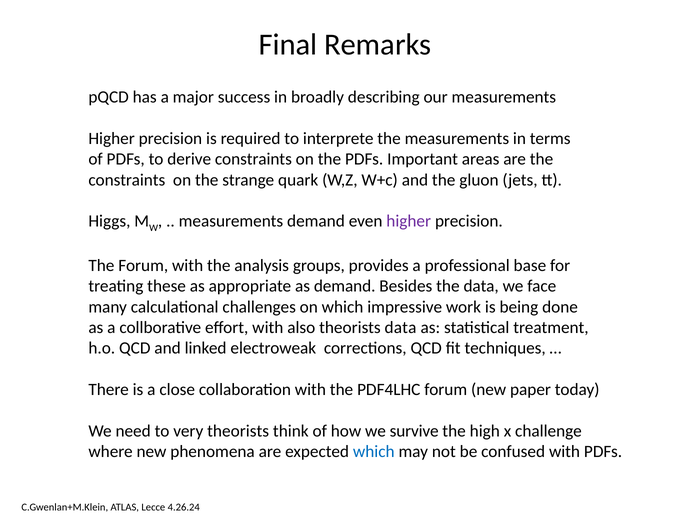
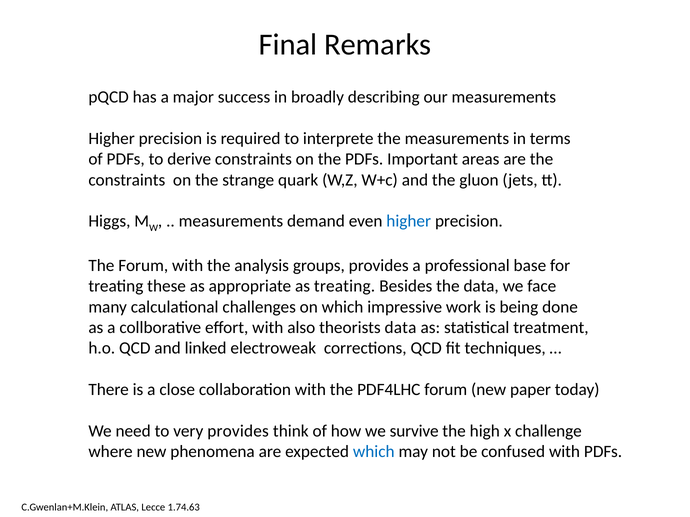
higher colour: purple -> blue (409, 222)
as demand: demand -> treating (345, 286)
very theorists: theorists -> provides (238, 431)
4.26.24: 4.26.24 -> 1.74.63 (184, 508)
